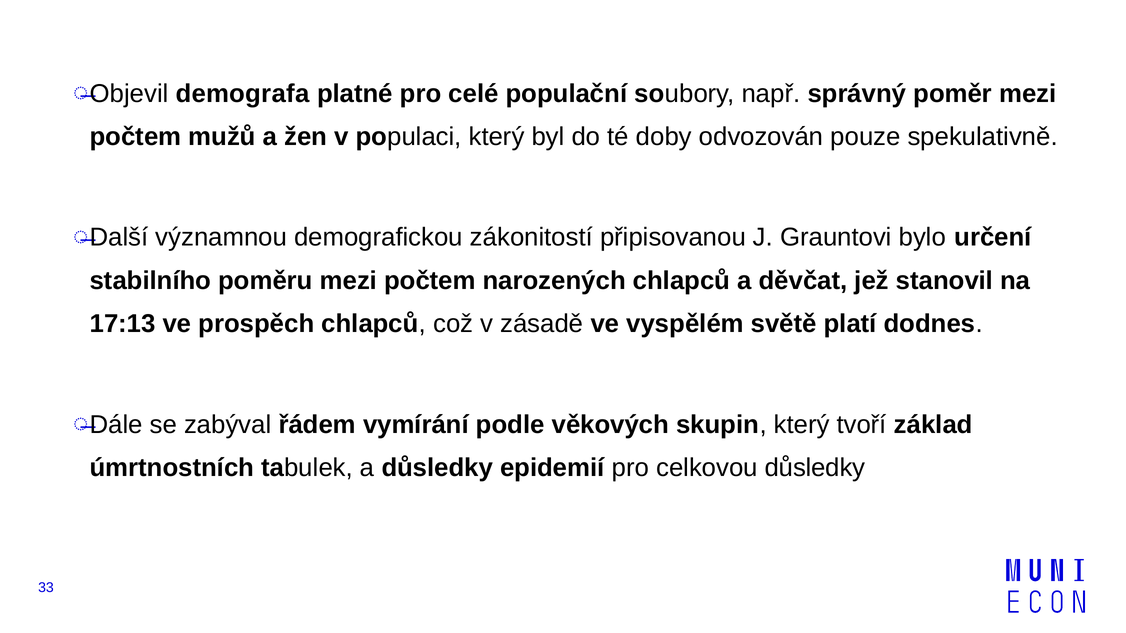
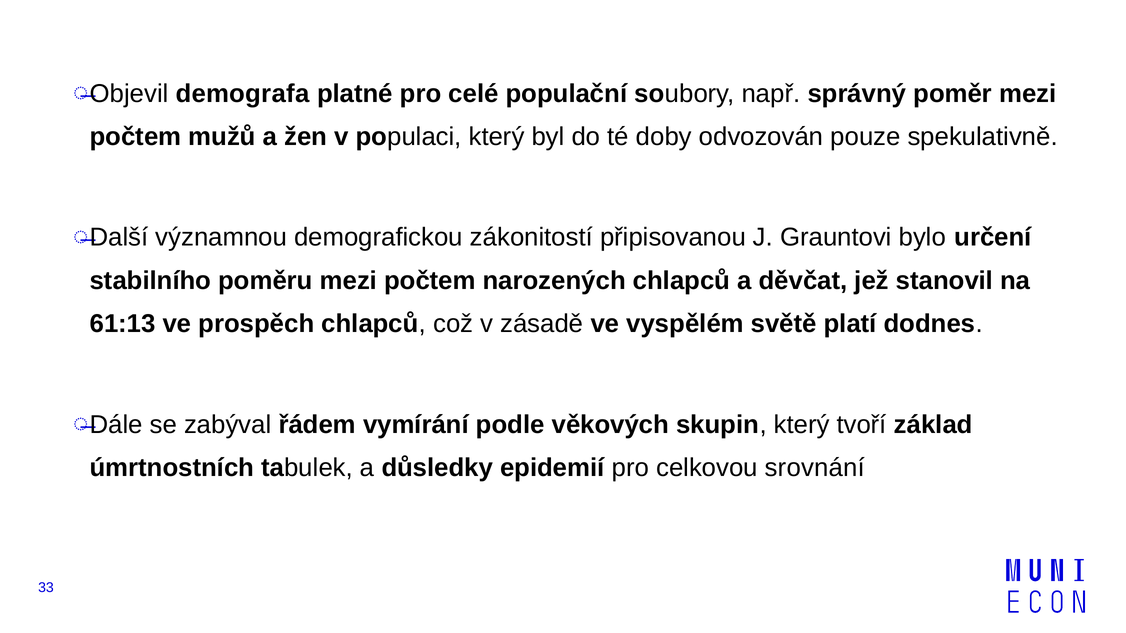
17:13: 17:13 -> 61:13 (123, 324)
celkovou důsledky: důsledky -> srovnání (815, 468)
